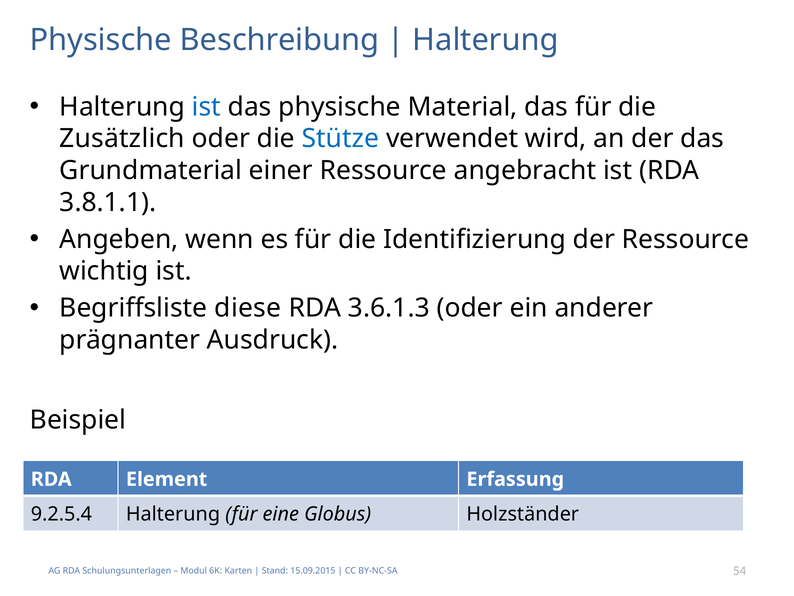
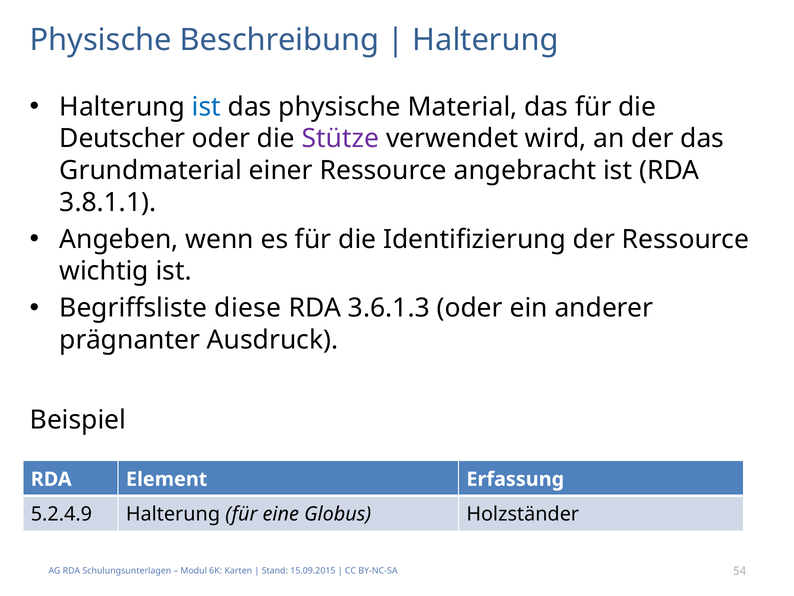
Zusätzlich: Zusätzlich -> Deutscher (122, 139)
Stütze colour: blue -> purple (340, 139)
9.2.5.4: 9.2.5.4 -> 5.2.4.9 (61, 514)
